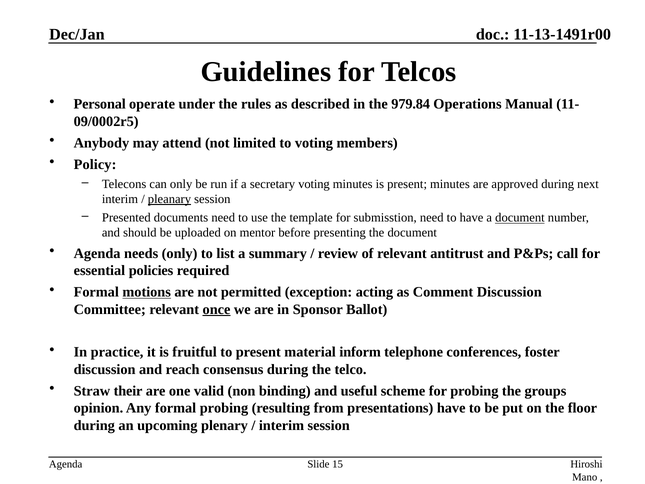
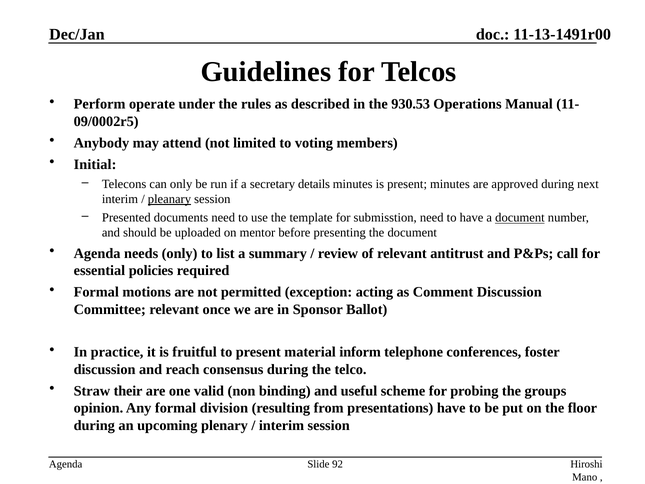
Personal: Personal -> Perform (100, 104)
979.84: 979.84 -> 930.53 (411, 104)
Policy: Policy -> Initial (95, 164)
secretary voting: voting -> details (314, 184)
motions underline: present -> none (147, 292)
once underline: present -> none (216, 309)
formal probing: probing -> division (224, 408)
15: 15 -> 92 (338, 464)
